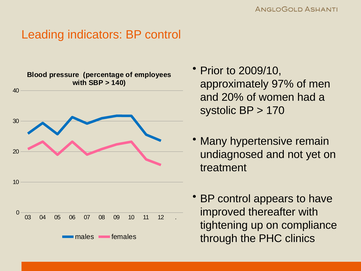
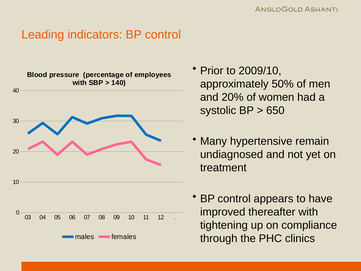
97%: 97% -> 50% (283, 84)
170: 170 -> 650 (275, 110)
